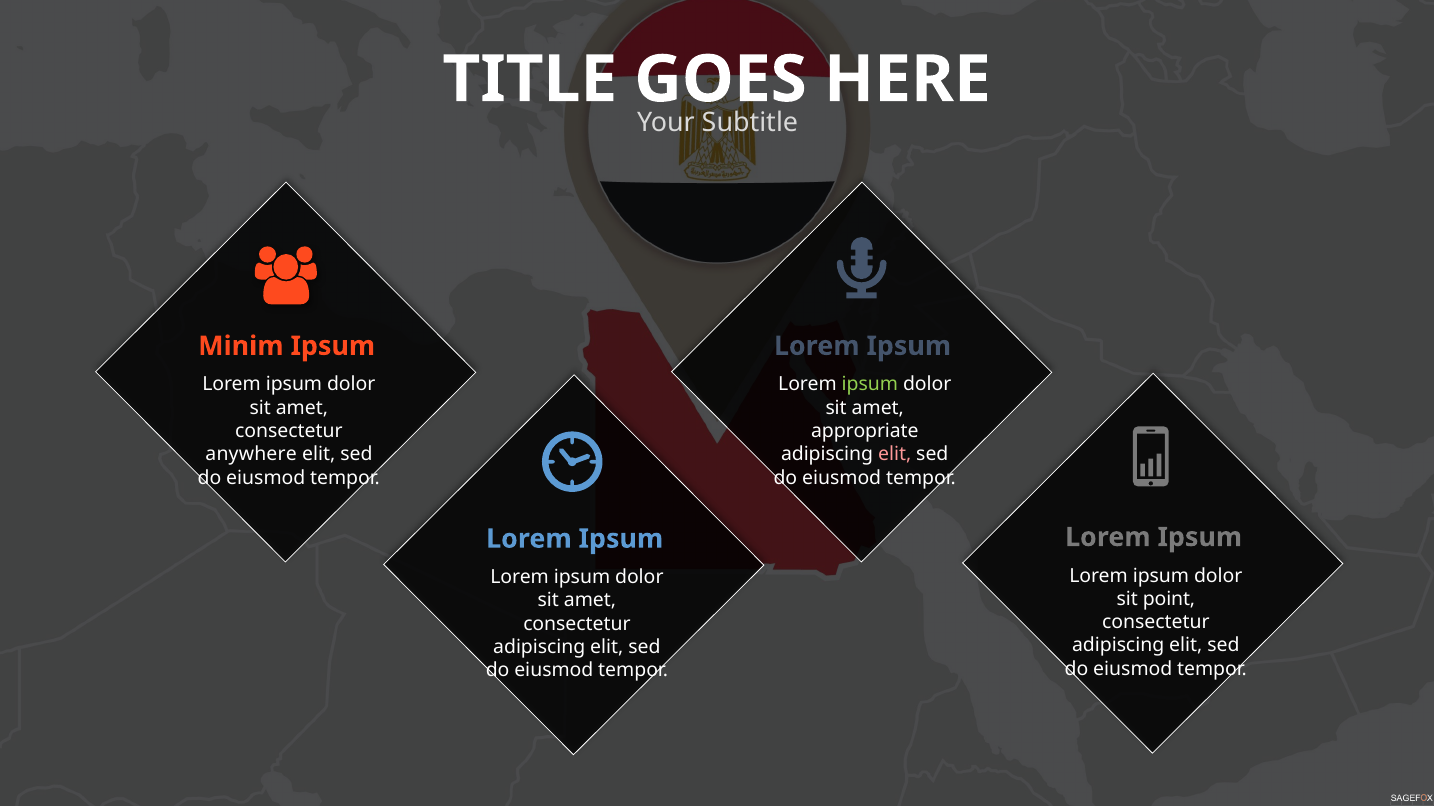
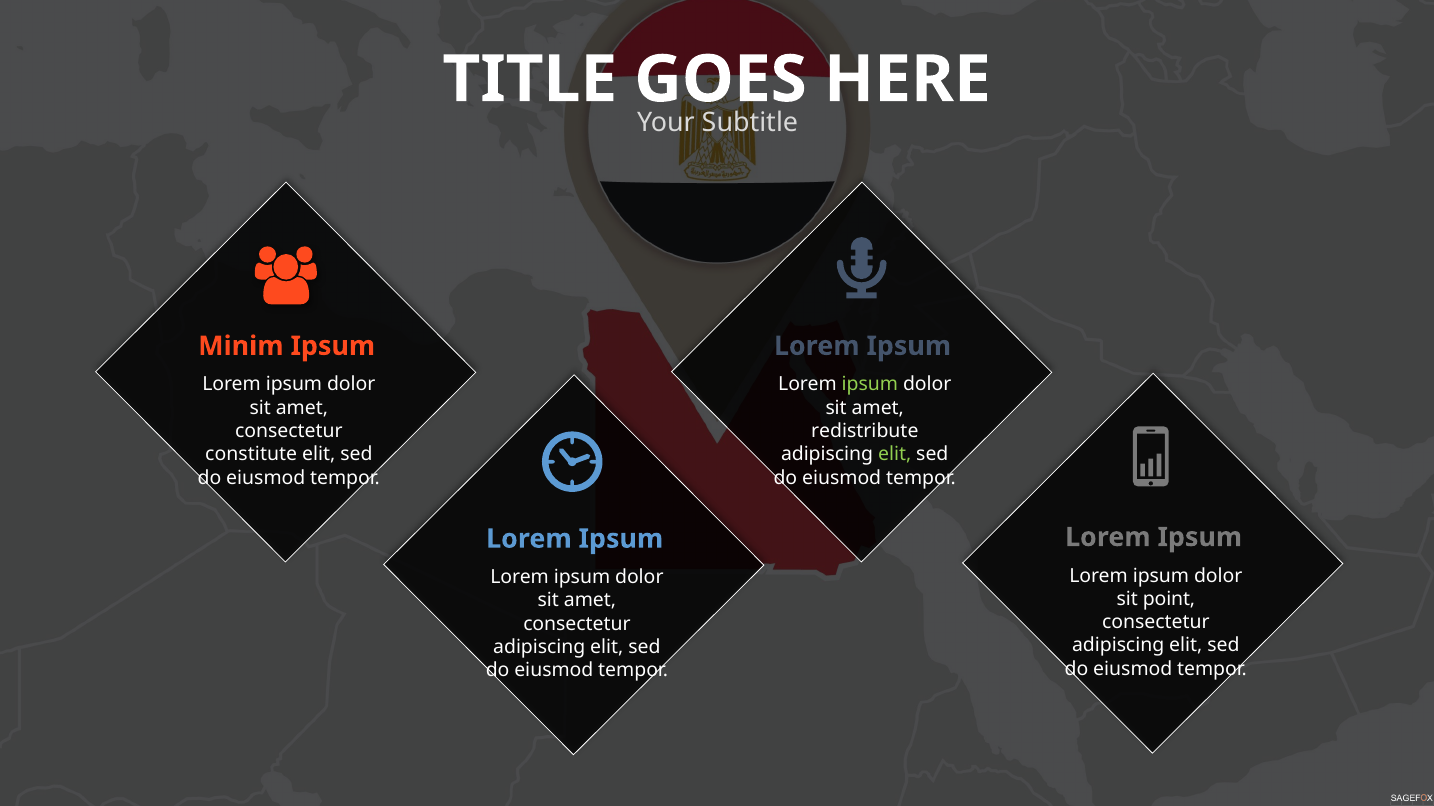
appropriate: appropriate -> redistribute (865, 431)
anywhere: anywhere -> constitute (251, 455)
elit colour: pink -> light green (895, 455)
